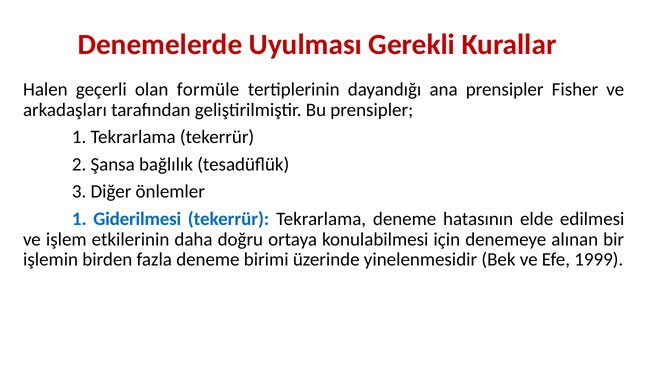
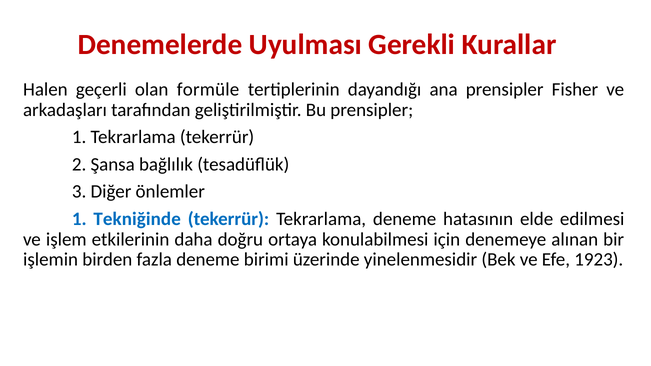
Giderilmesi: Giderilmesi -> Tekniğinde (137, 219)
1999: 1999 -> 1923 (599, 260)
